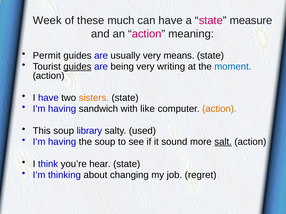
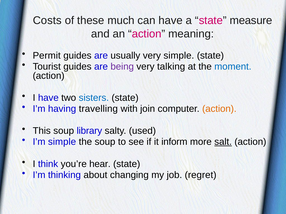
Week: Week -> Costs (47, 21)
very means: means -> simple (179, 56)
guides underline: present -> none (77, 67)
being colour: black -> purple (122, 67)
writing: writing -> talking (171, 67)
sisters colour: orange -> blue (94, 98)
sandwich: sandwich -> travelling (98, 109)
like: like -> join (148, 109)
having: having -> simple (62, 142)
sound: sound -> inform (174, 142)
